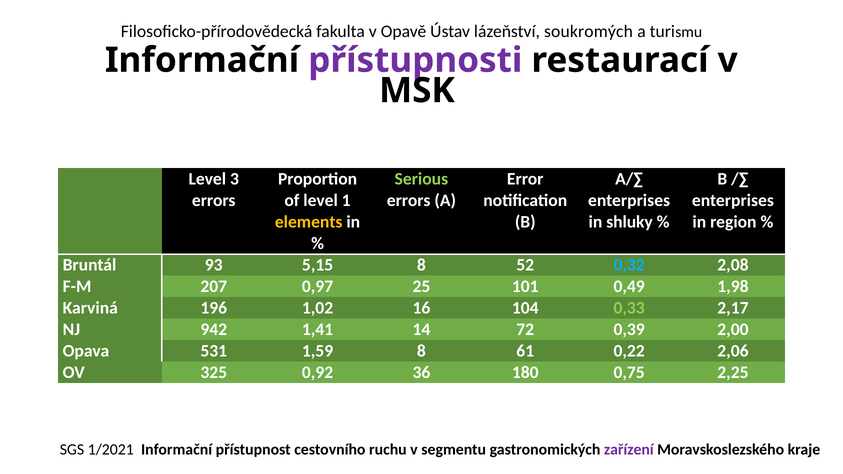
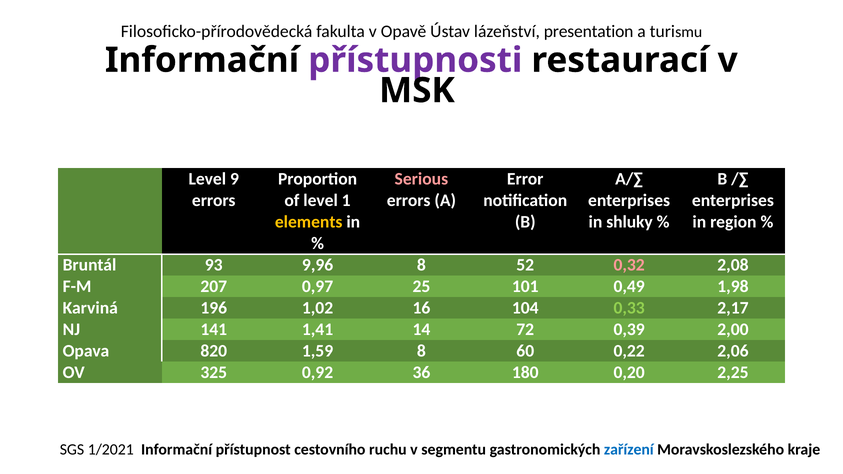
soukromých: soukromých -> presentation (589, 32)
3: 3 -> 9 (235, 179)
Serious colour: light green -> pink (421, 179)
5,15: 5,15 -> 9,96 (318, 265)
0,32 colour: light blue -> pink (629, 265)
942: 942 -> 141 (214, 330)
531: 531 -> 820 (214, 351)
61: 61 -> 60 (525, 351)
0,75: 0,75 -> 0,20 (629, 373)
zařízení colour: purple -> blue (629, 450)
